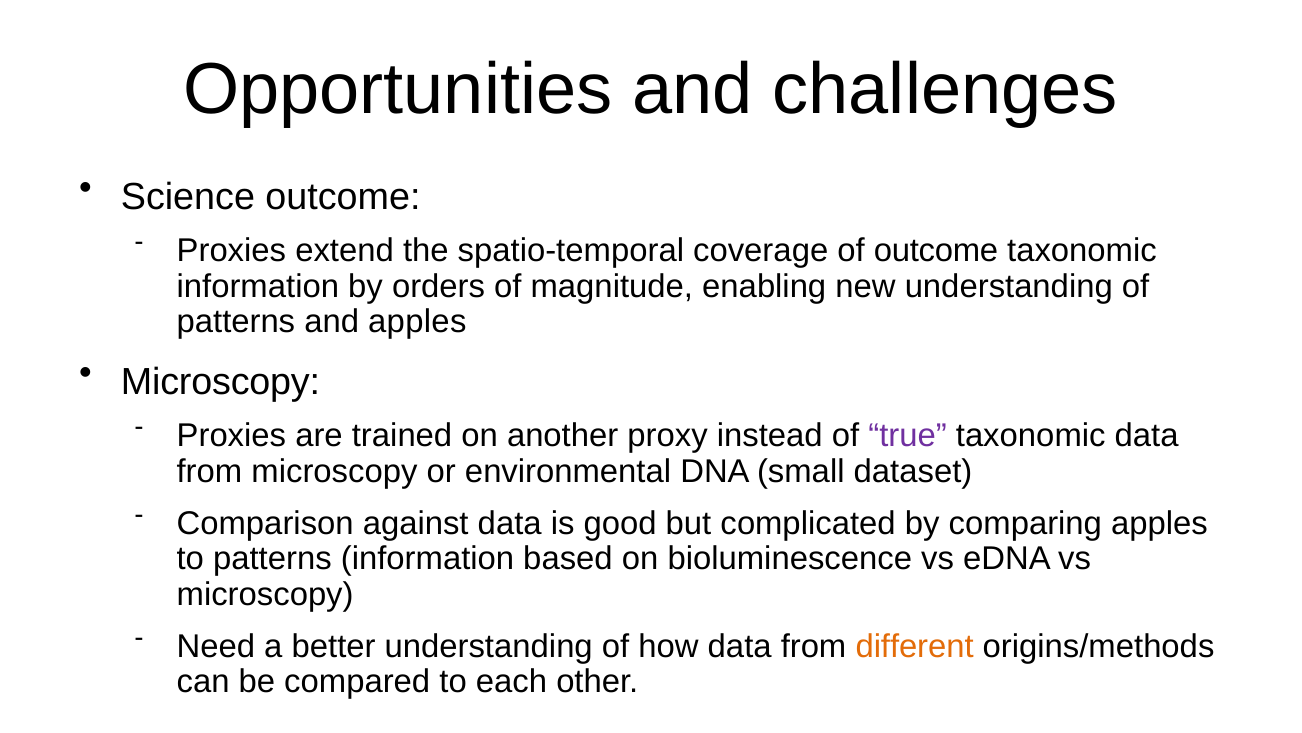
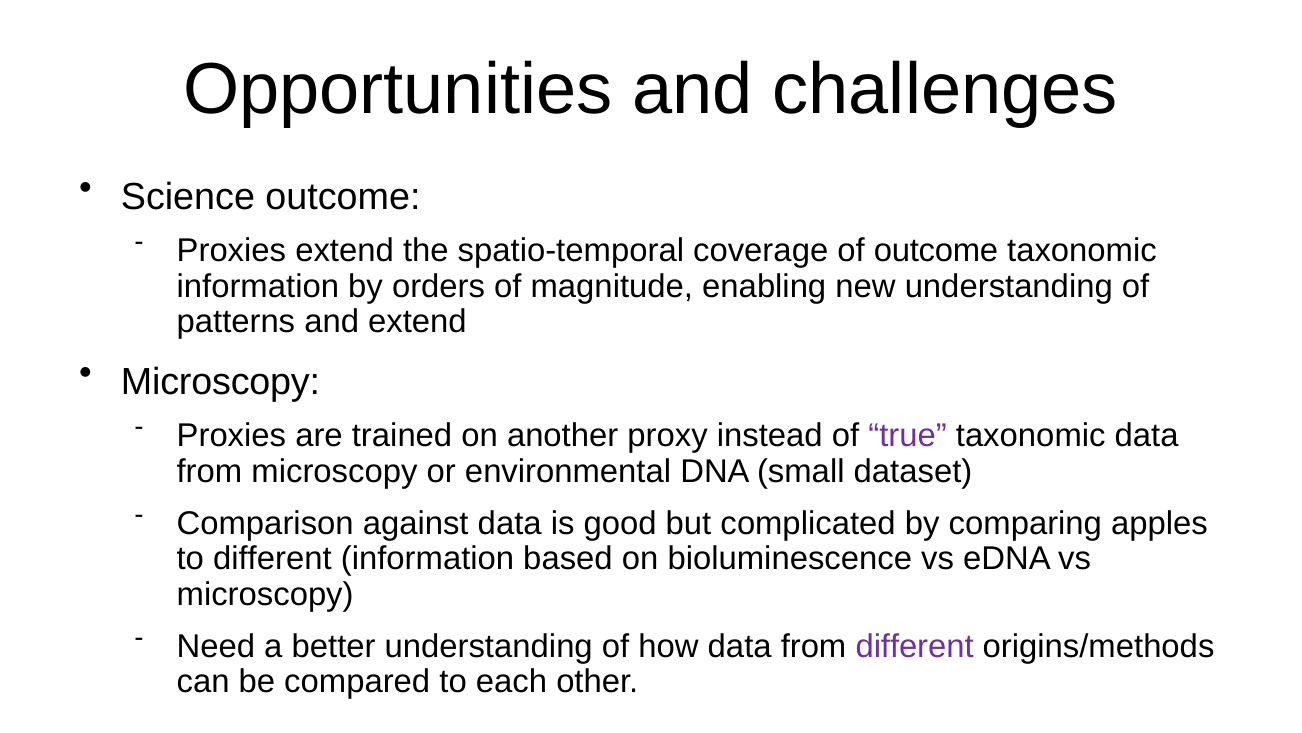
and apples: apples -> extend (417, 322)
to patterns: patterns -> different (272, 559)
different colour: orange -> purple (915, 646)
